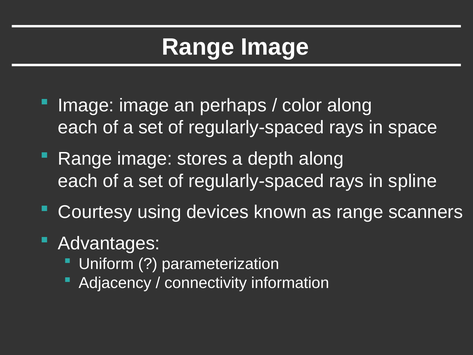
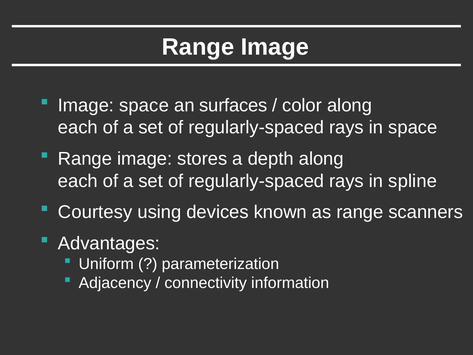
Image image: image -> space (144, 105)
perhaps: perhaps -> surfaces (233, 105)
